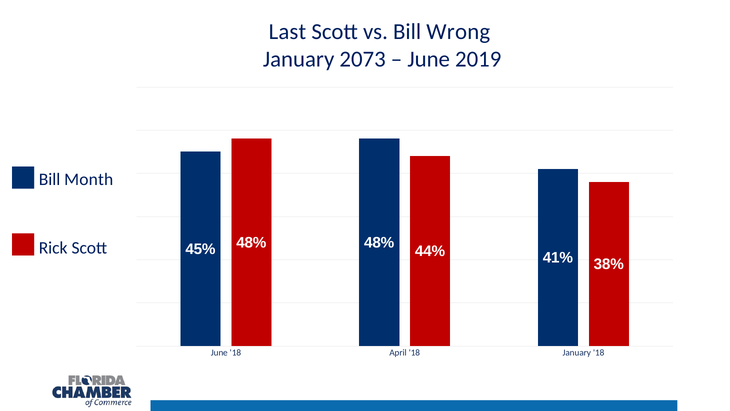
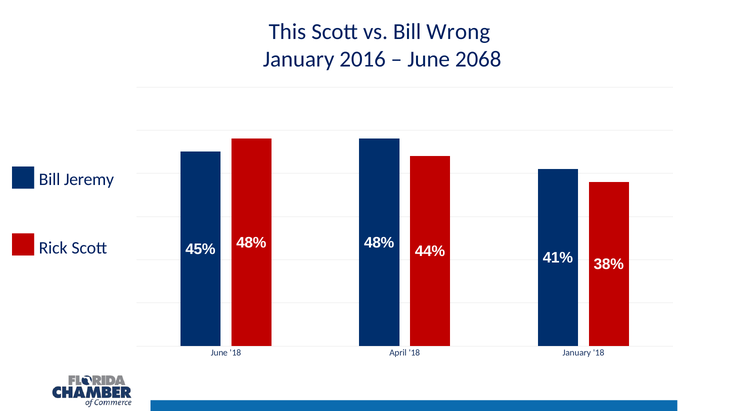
Last: Last -> This (287, 32)
2073: 2073 -> 2016 (363, 59)
2019: 2019 -> 2068 (478, 59)
Month: Month -> Jeremy (89, 179)
